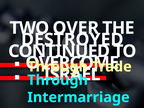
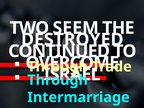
OVER: OVER -> SEEM (76, 28)
